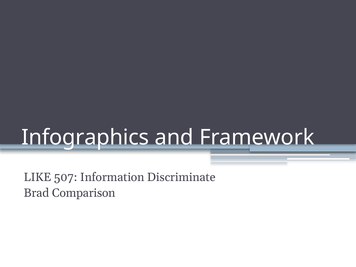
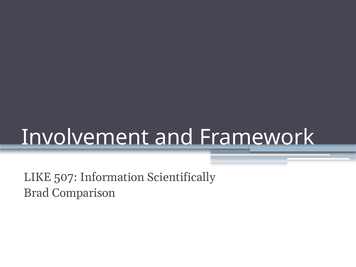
Infographics: Infographics -> Involvement (85, 137)
Discriminate: Discriminate -> Scientifically (181, 177)
